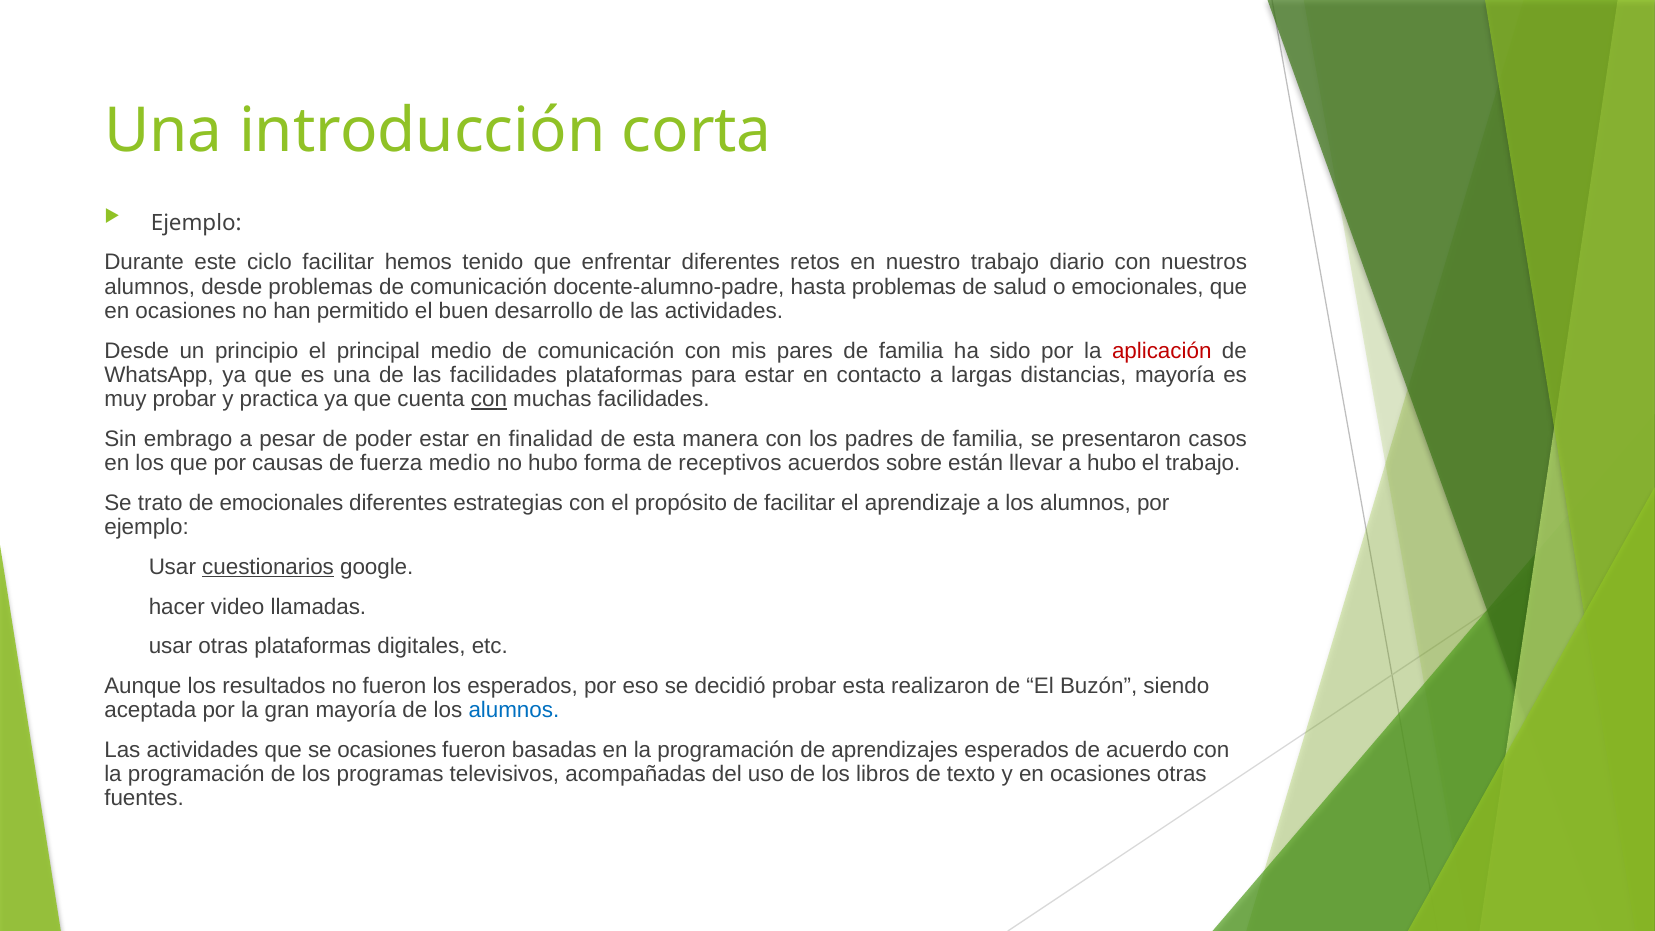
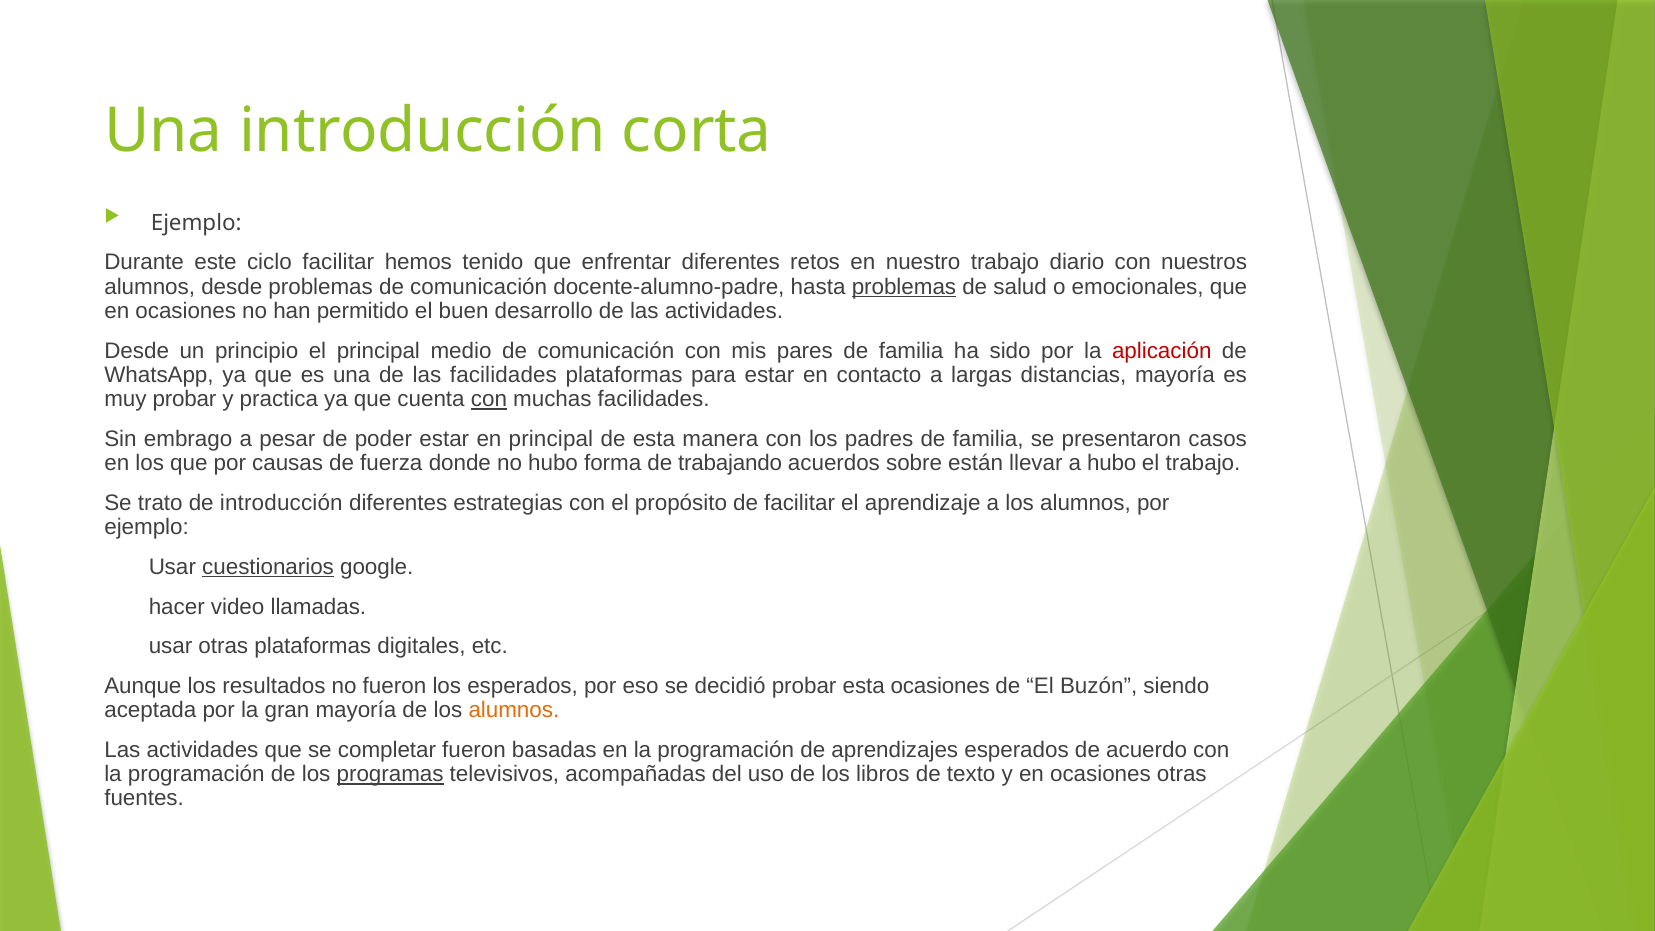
problemas underline: none -> present (904, 287)
en finalidad: finalidad -> principal (551, 439)
fuerza medio: medio -> donde (460, 463)
receptivos: receptivos -> trabajando (730, 463)
de emocionales: emocionales -> introducción (281, 503)
esta realizaron: realizaron -> ocasiones (940, 686)
alumnos colour: blue -> orange (514, 710)
se ocasiones: ocasiones -> completar (387, 750)
programas underline: none -> present (390, 774)
